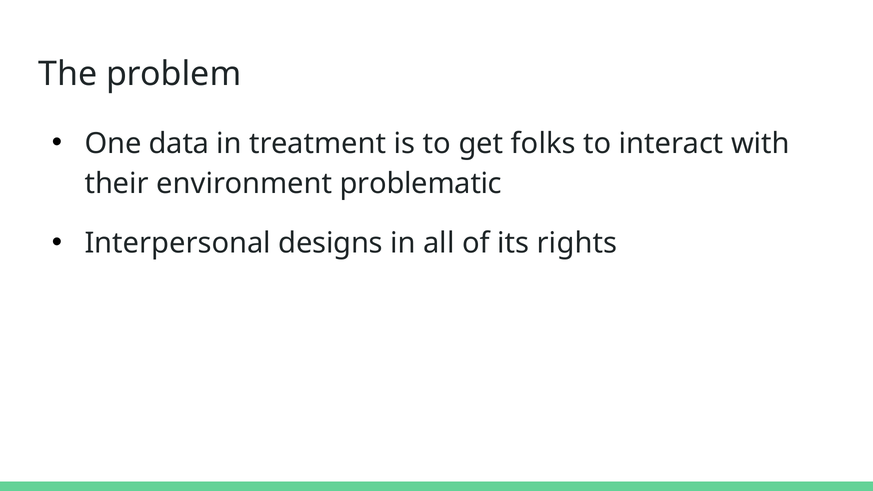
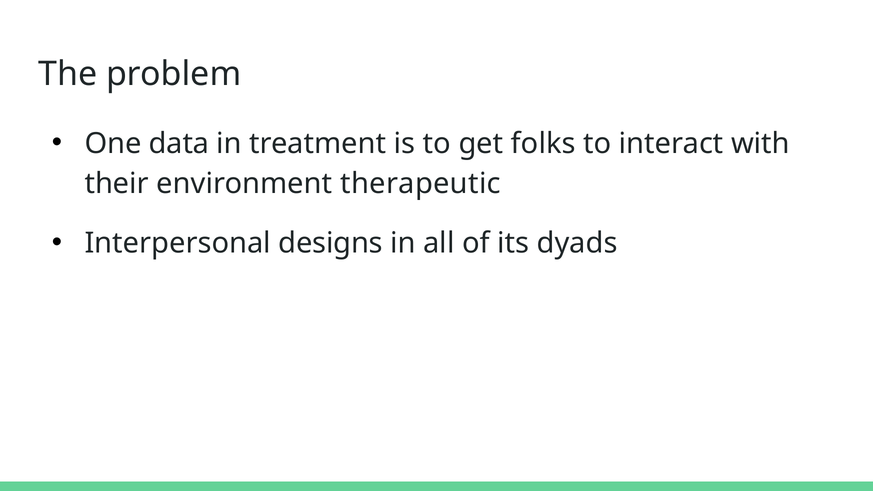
problematic: problematic -> therapeutic (421, 184)
rights: rights -> dyads (577, 243)
